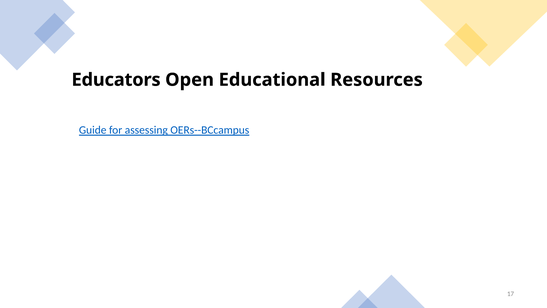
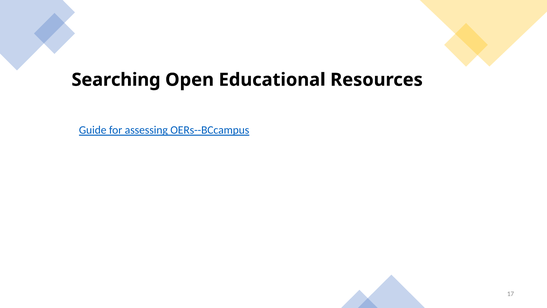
Educators: Educators -> Searching (116, 80)
